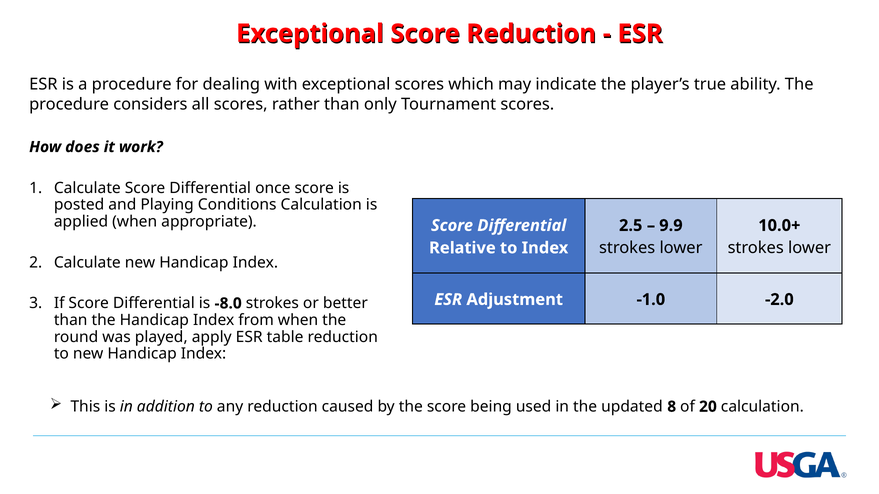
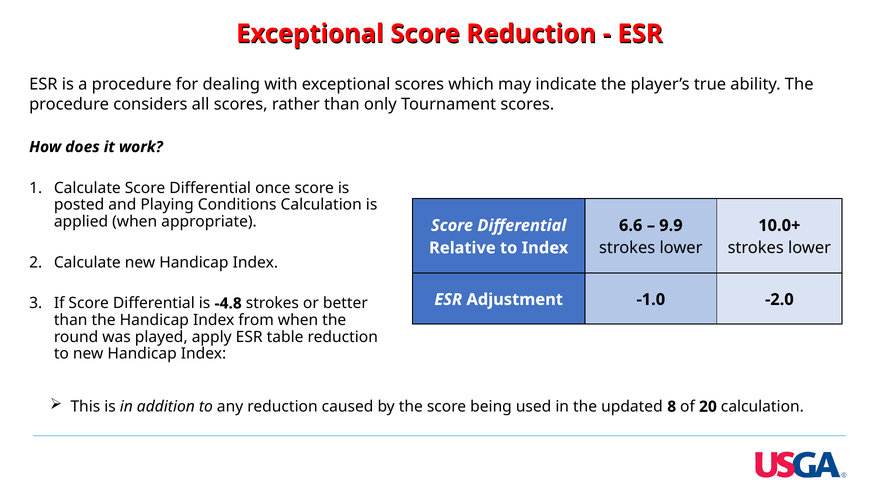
2.5: 2.5 -> 6.6 (631, 226)
-8.0: -8.0 -> -4.8 (228, 304)
